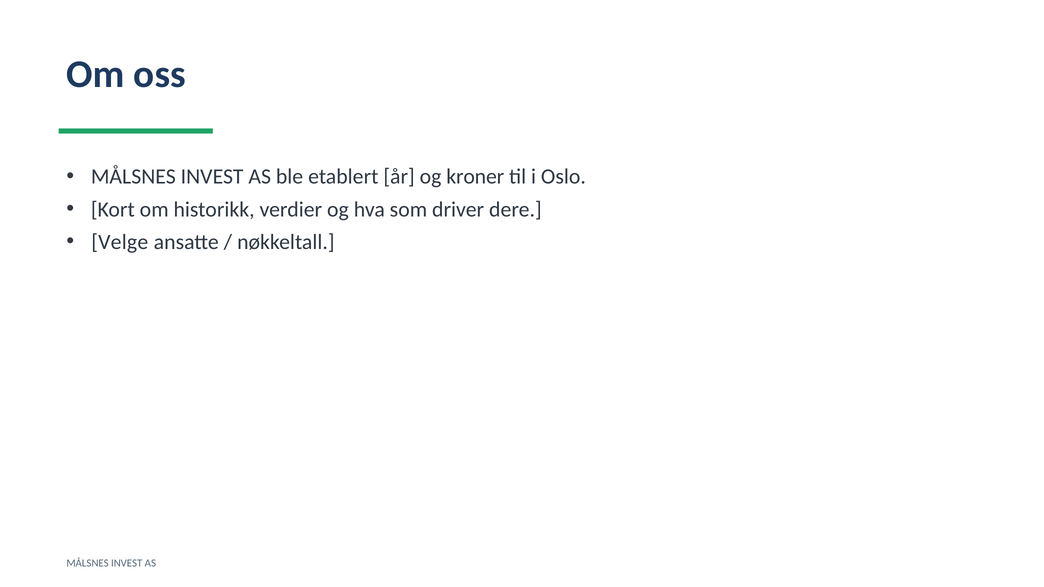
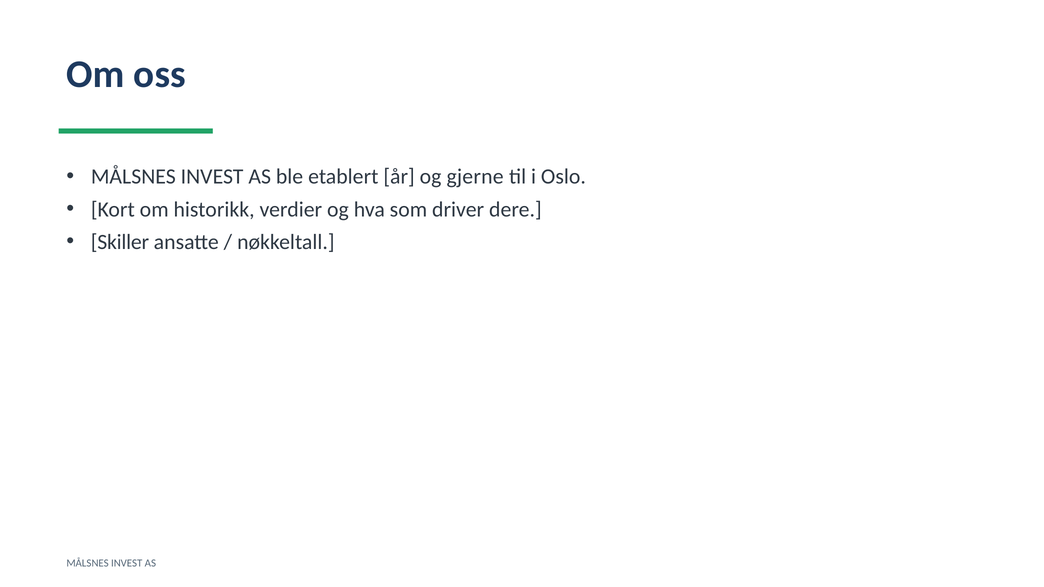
kroner: kroner -> gjerne (475, 177)
Velge: Velge -> Skiller (120, 242)
